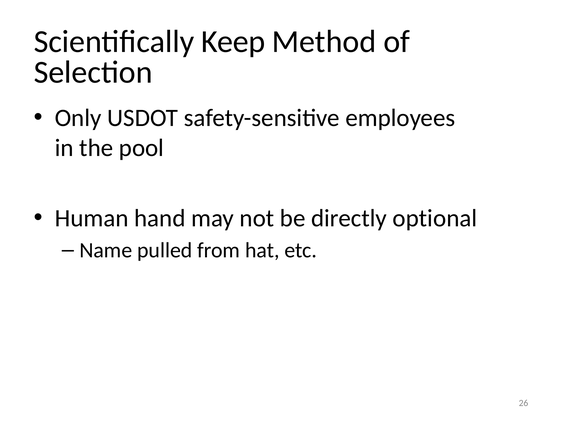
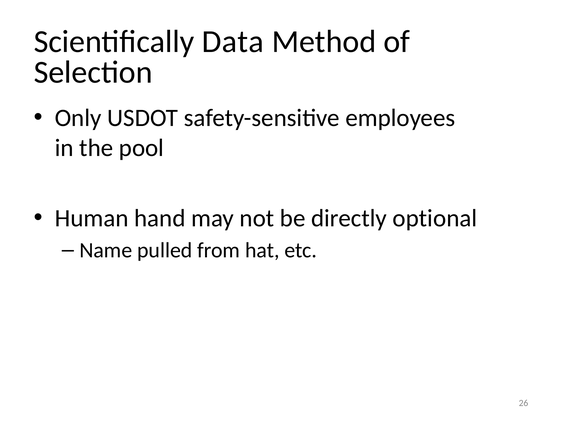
Keep: Keep -> Data (233, 41)
